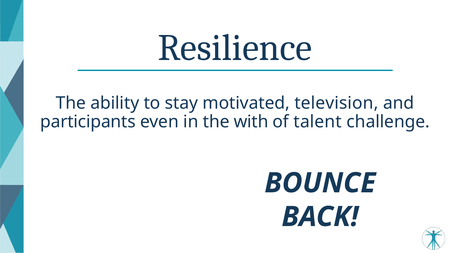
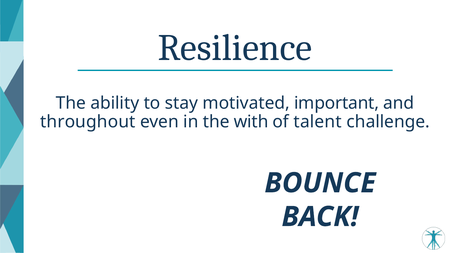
television: television -> important (337, 103)
participants: participants -> throughout (88, 122)
